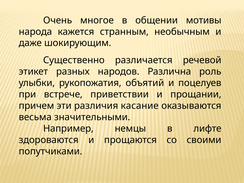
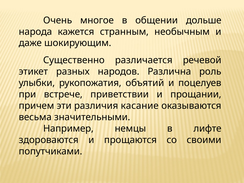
мотивы: мотивы -> дольше (204, 20)
